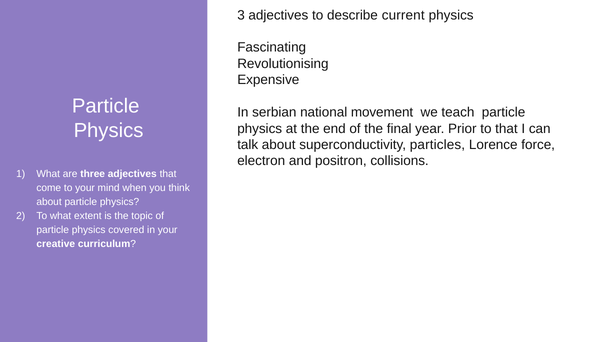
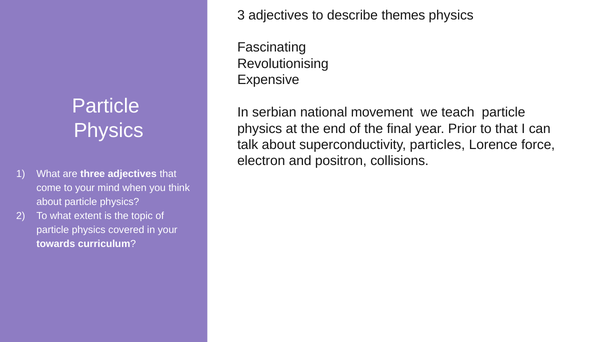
current: current -> themes (403, 15)
creative: creative -> towards (56, 244)
